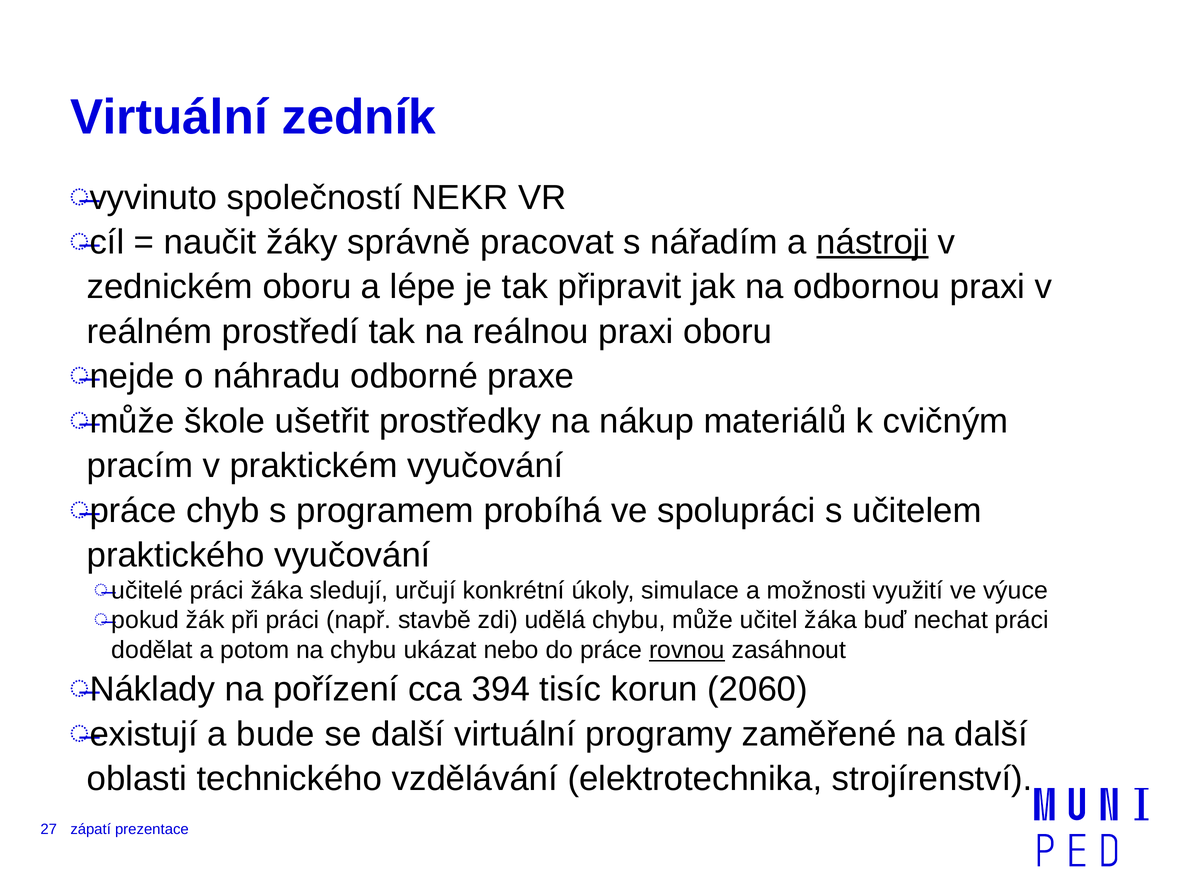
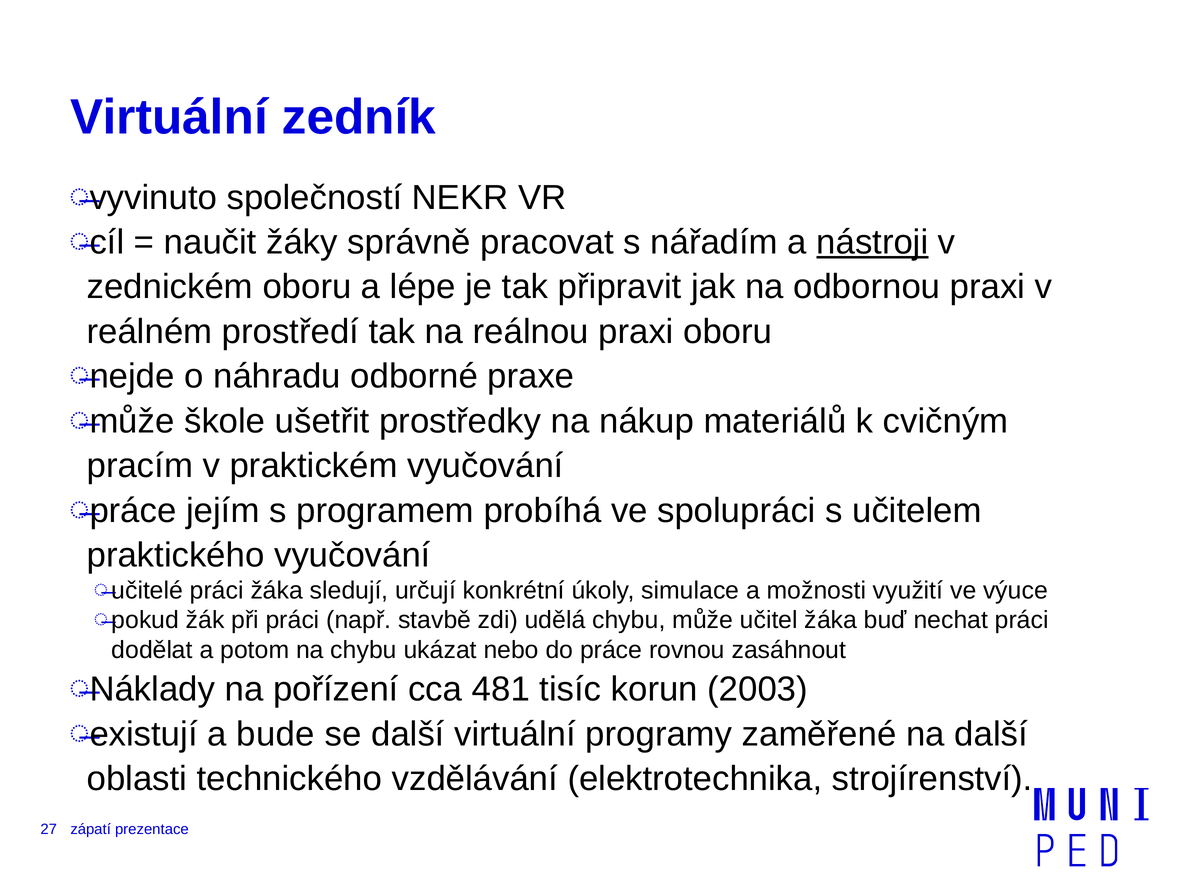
chyb: chyb -> jejím (223, 511)
rovnou underline: present -> none (687, 650)
394: 394 -> 481 (501, 689)
2060: 2060 -> 2003 (758, 689)
